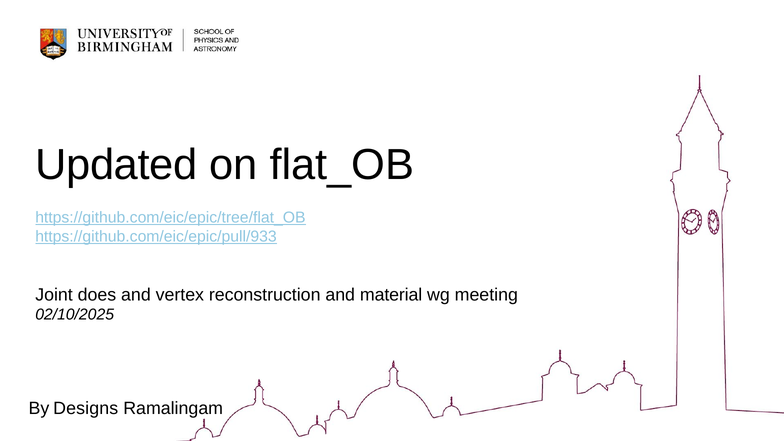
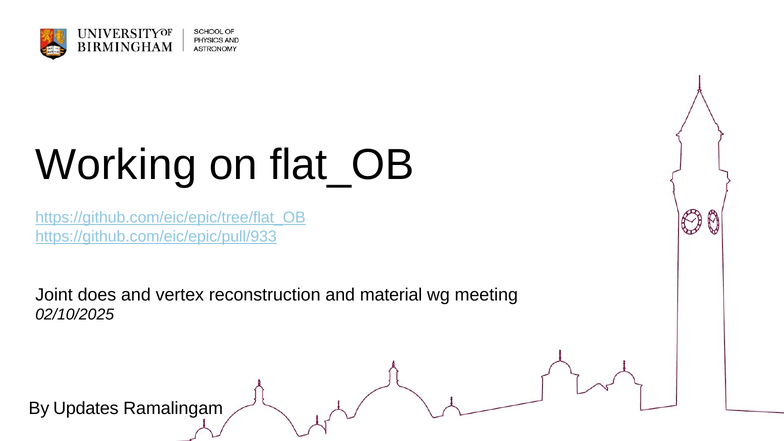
Updated: Updated -> Working (116, 165)
Designs: Designs -> Updates (86, 408)
